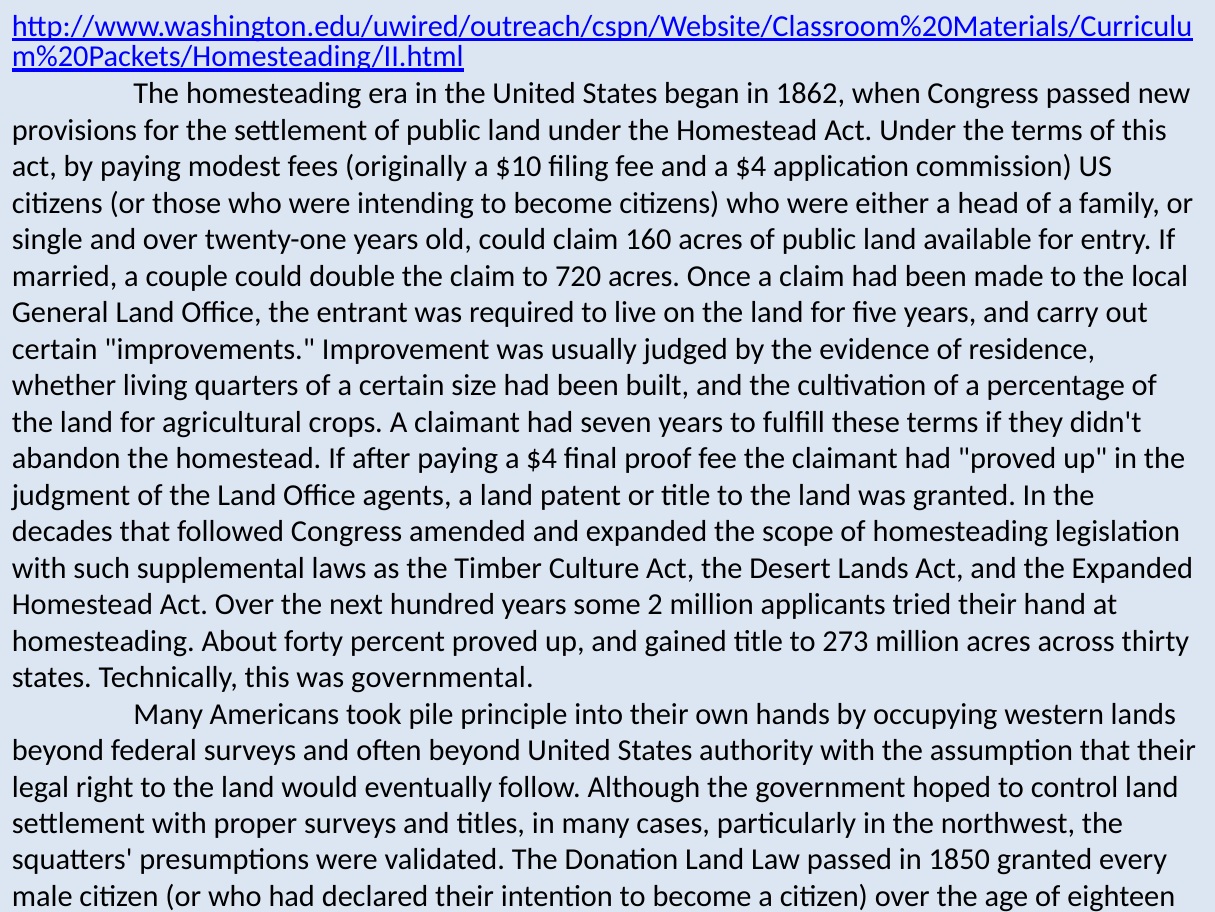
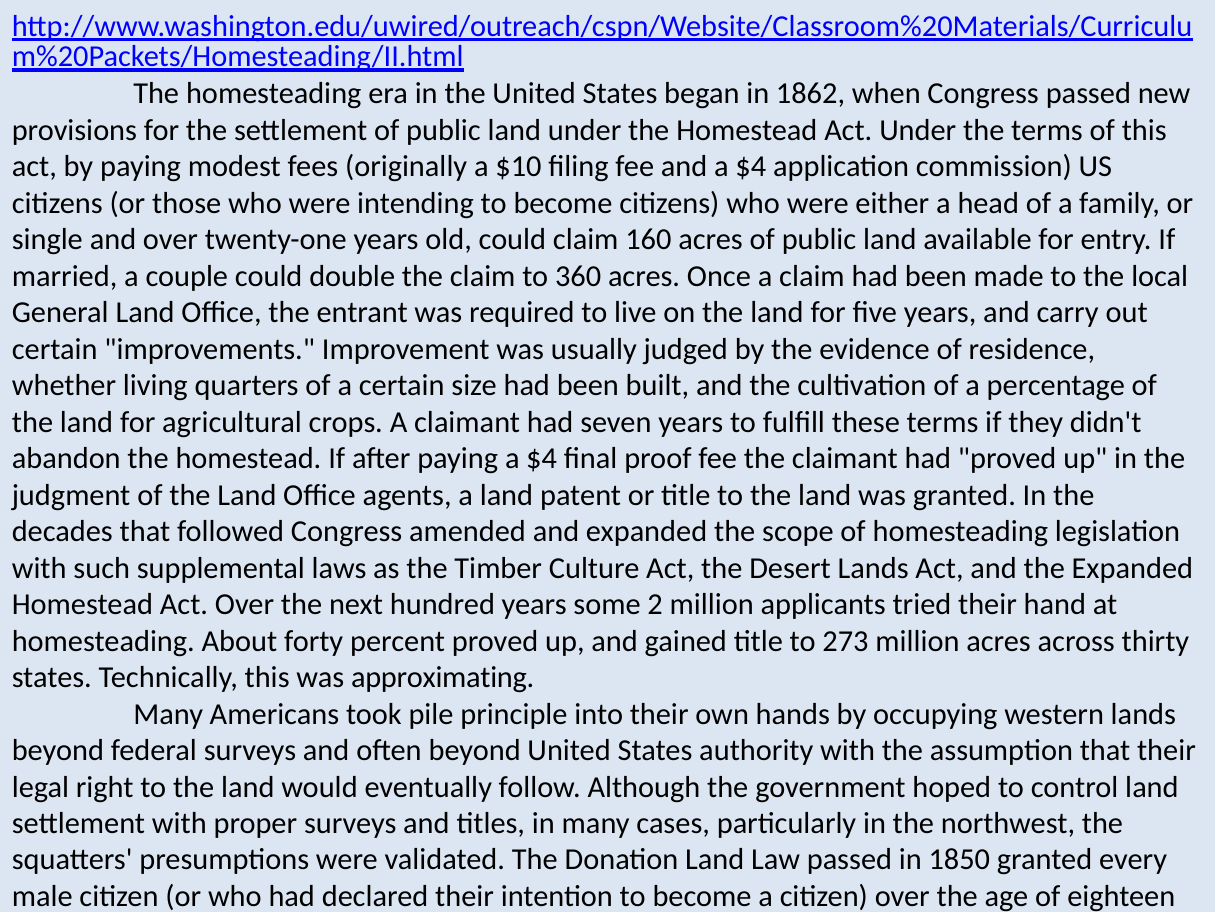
720: 720 -> 360 (578, 276)
governmental: governmental -> approximating (443, 677)
